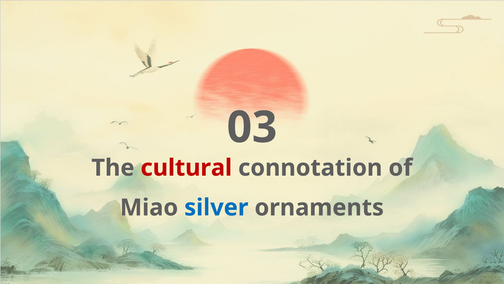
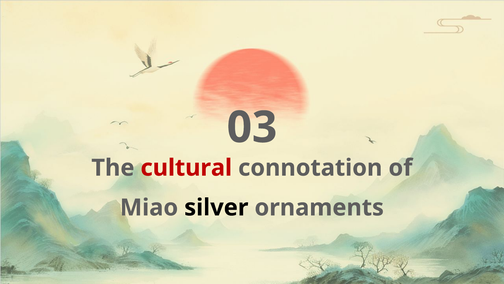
silver colour: blue -> black (216, 207)
